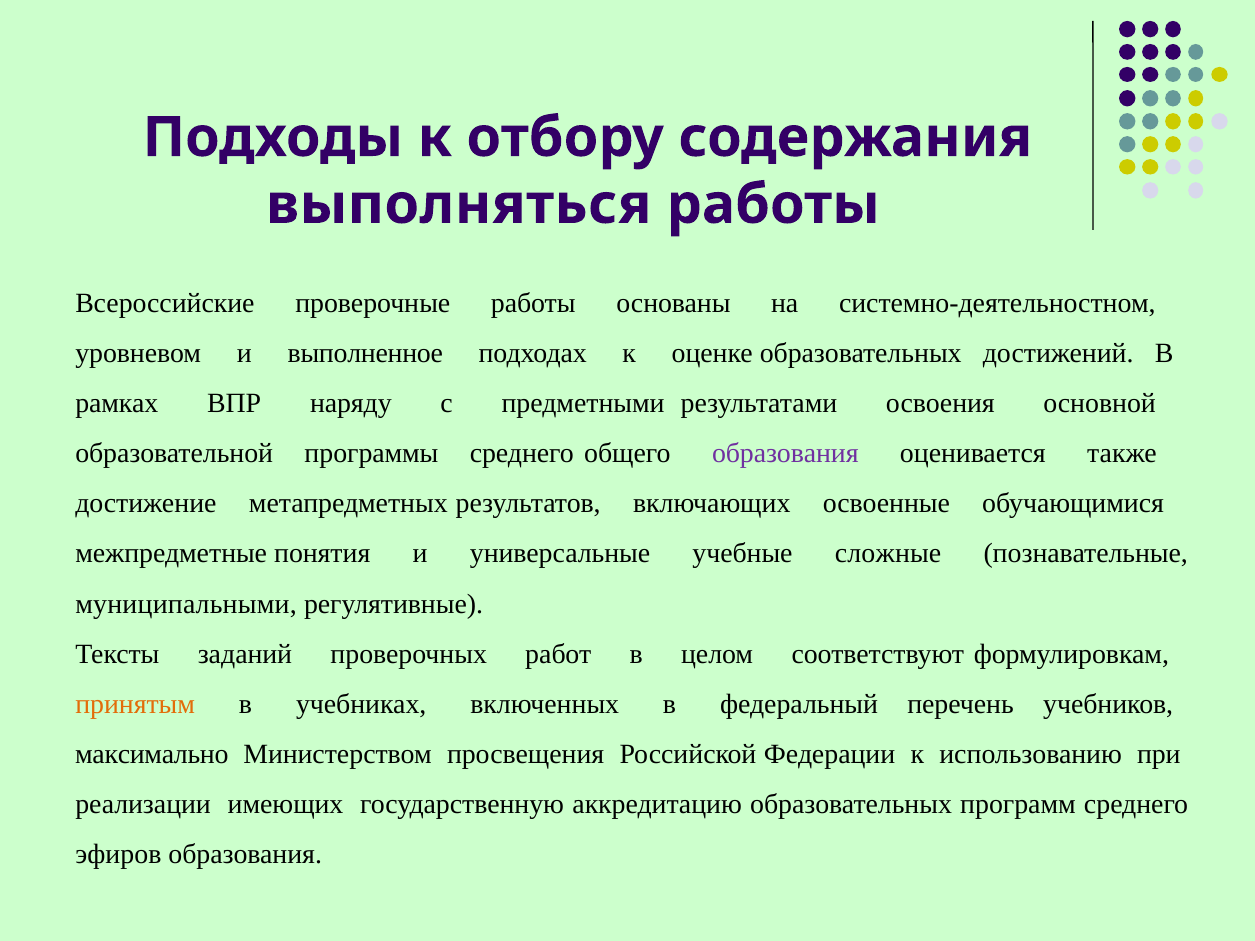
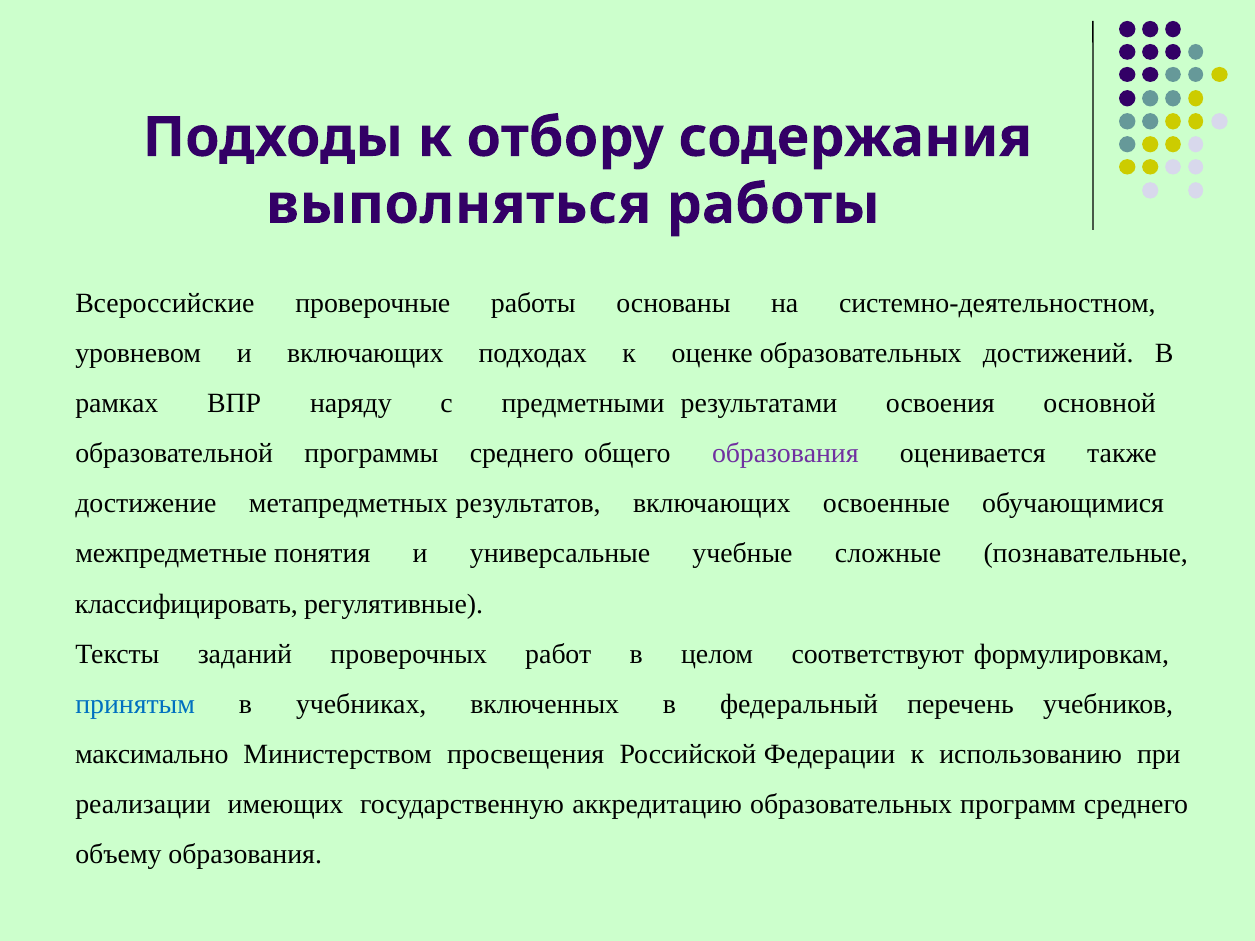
и выполненное: выполненное -> включающих (365, 353)
муниципальными: муниципальными -> классифицировать (186, 604)
принятым colour: orange -> blue (135, 704)
эфиров: эфиров -> объему (118, 855)
